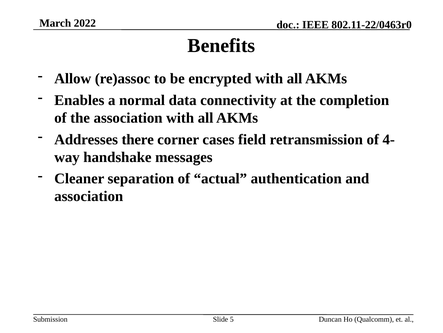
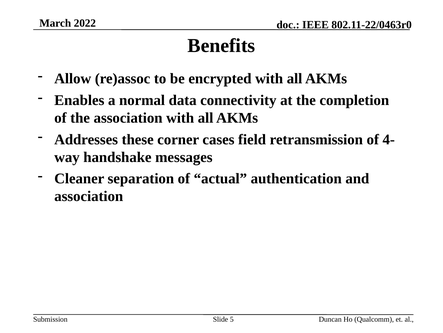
there: there -> these (138, 139)
